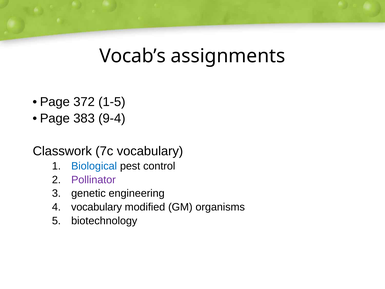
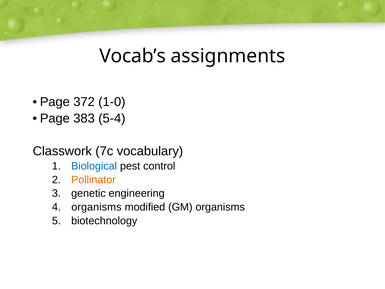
1-5: 1-5 -> 1-0 (112, 102)
9-4: 9-4 -> 5-4 (112, 118)
Pollinator colour: purple -> orange (94, 180)
vocabulary: vocabulary -> organisms (96, 207)
